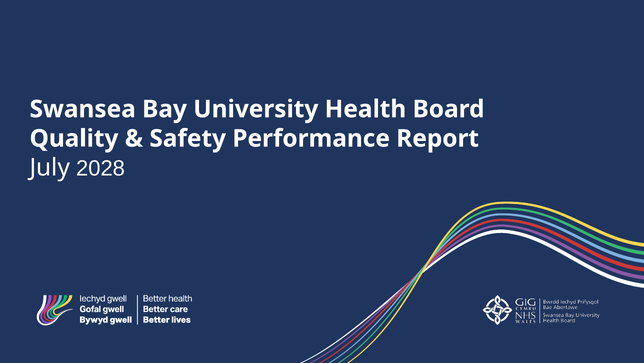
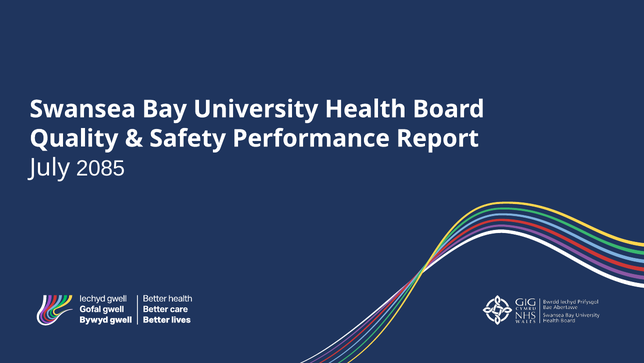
2028: 2028 -> 2085 (101, 168)
